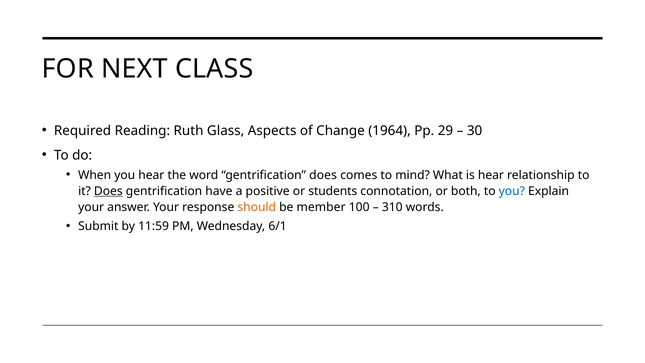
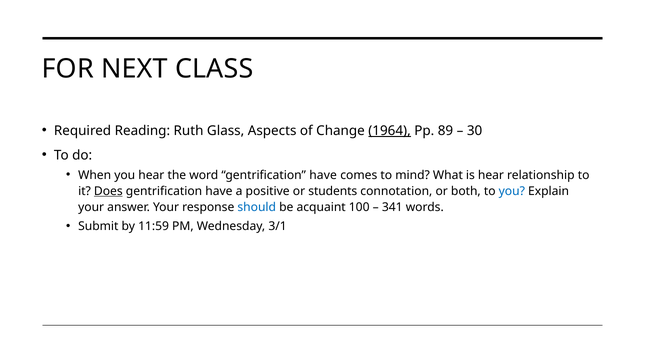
1964 underline: none -> present (390, 131)
29: 29 -> 89 (445, 131)
word gentrification does: does -> have (323, 175)
should colour: orange -> blue (257, 207)
member: member -> acquaint (321, 207)
310: 310 -> 341 (392, 207)
6/1: 6/1 -> 3/1 (278, 226)
